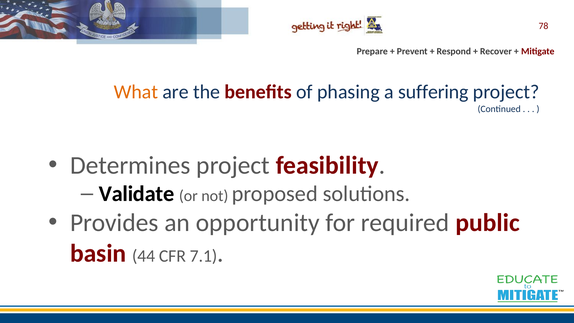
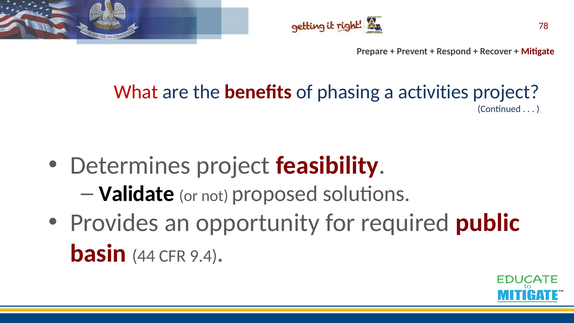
What colour: orange -> red (136, 92)
suffering: suffering -> activities (433, 92)
7.1: 7.1 -> 9.4 (203, 256)
